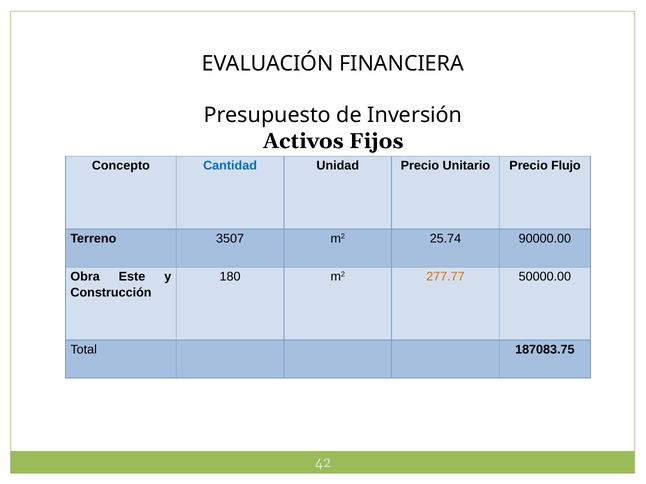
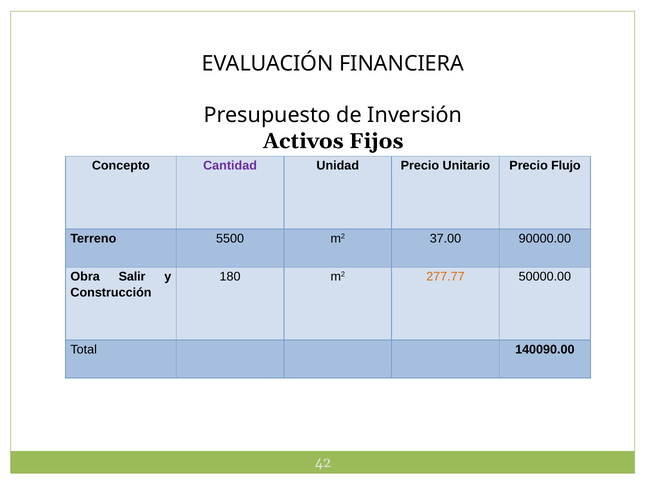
Cantidad colour: blue -> purple (230, 166)
3507: 3507 -> 5500 (230, 239)
25.74: 25.74 -> 37.00 (445, 239)
Este: Este -> Salir (132, 277)
187083.75: 187083.75 -> 140090.00 (545, 350)
